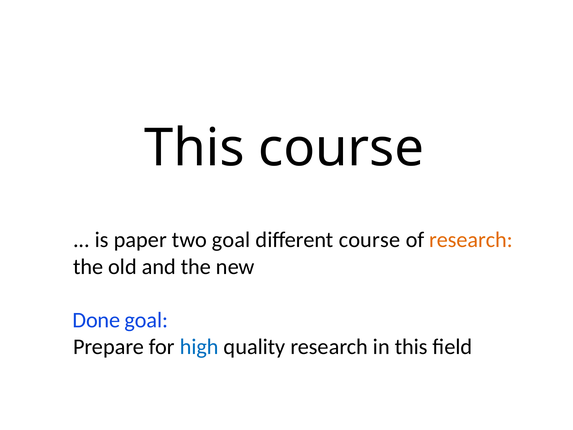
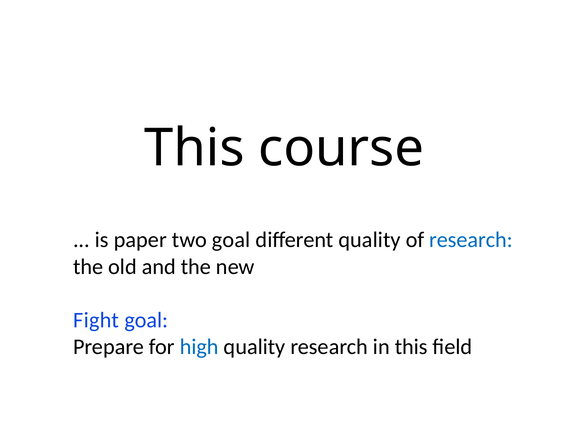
different course: course -> quality (370, 240)
research colour: orange -> blue (471, 240)
Done: Done -> Fight (96, 320)
